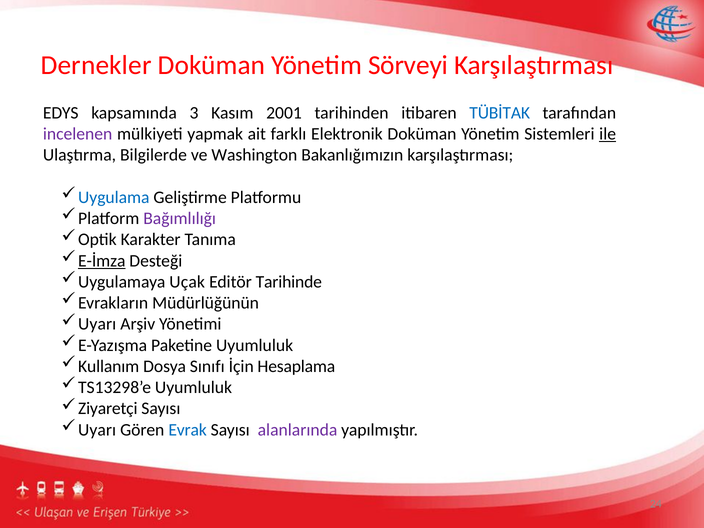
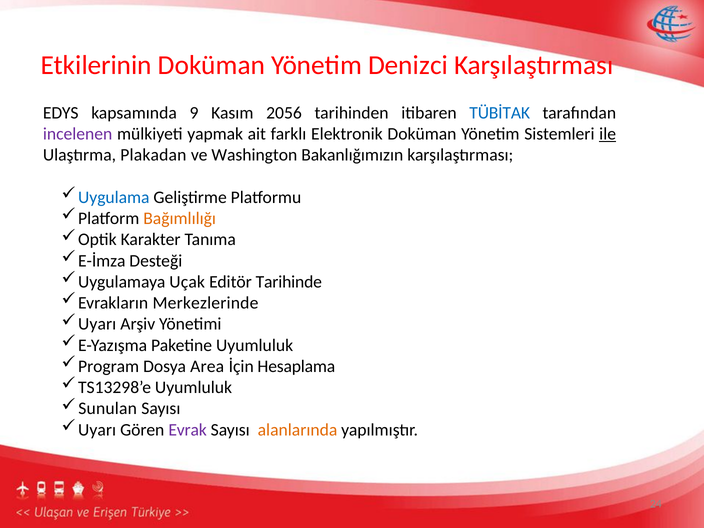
Dernekler: Dernekler -> Etkilerinin (96, 65)
Sörveyi: Sörveyi -> Denizci (408, 65)
3: 3 -> 9 (194, 113)
2001: 2001 -> 2056 (284, 113)
Bilgilerde: Bilgilerde -> Plakadan (153, 155)
Bağımlılığı colour: purple -> orange (180, 219)
E-İmza underline: present -> none (102, 261)
Müdürlüğünün: Müdürlüğünün -> Merkezlerinde (205, 303)
Kullanım: Kullanım -> Program (109, 366)
Sınıfı: Sınıfı -> Area (207, 366)
Ziyaretçi: Ziyaretçi -> Sunulan (108, 409)
Evrak colour: blue -> purple (188, 430)
alanlarında colour: purple -> orange (297, 430)
